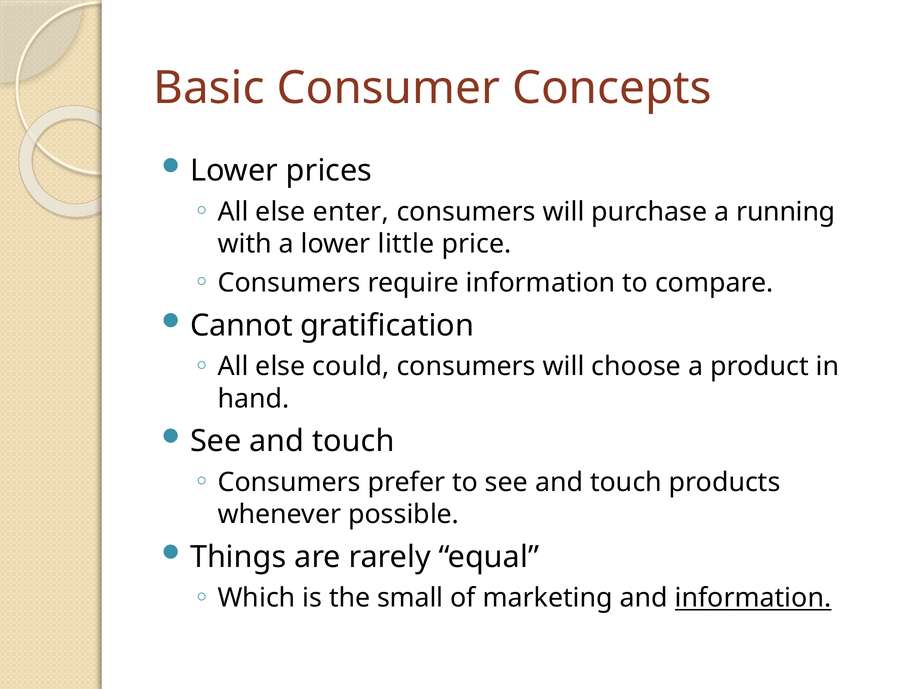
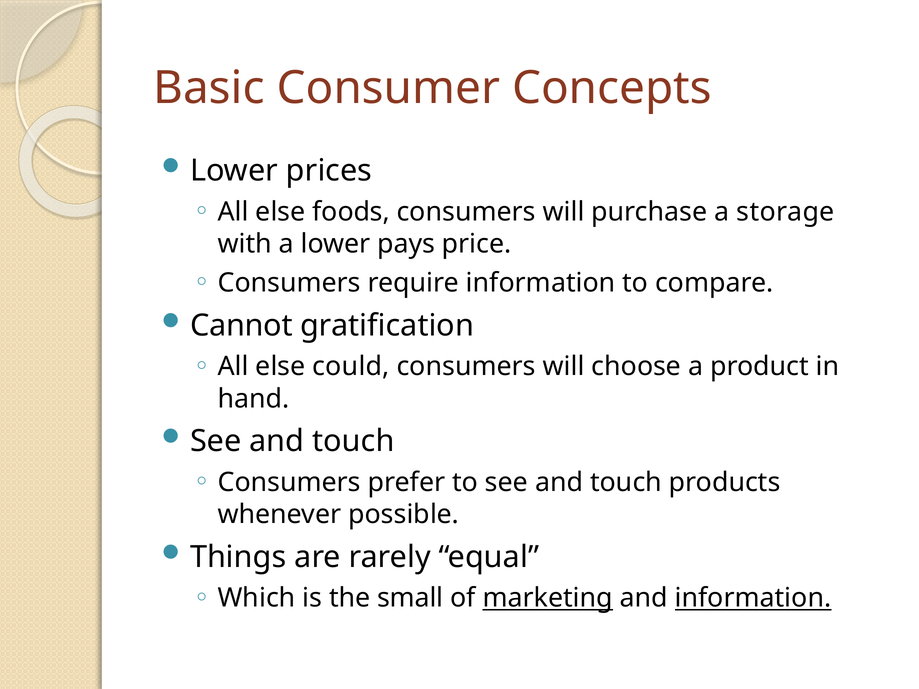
enter: enter -> foods (351, 212)
running: running -> storage (786, 212)
little: little -> pays (406, 244)
marketing underline: none -> present (548, 598)
